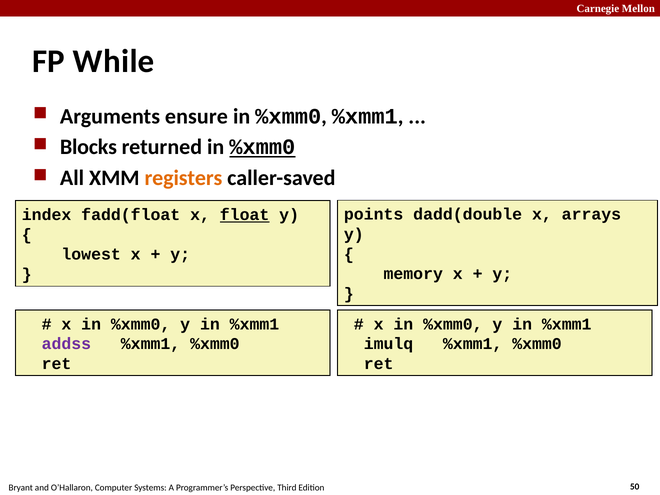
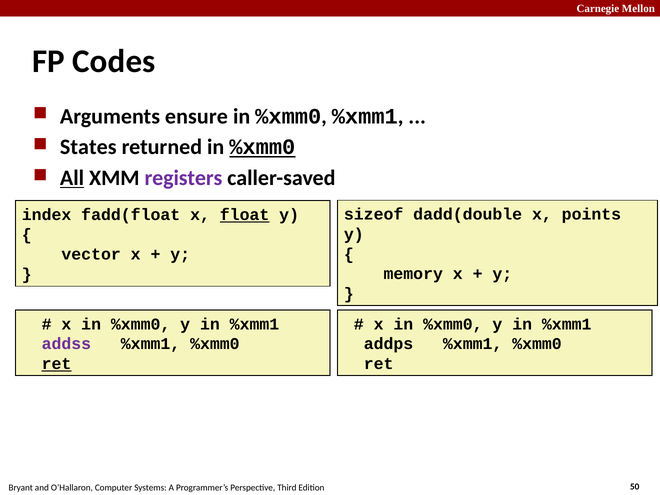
While: While -> Codes (114, 61)
Blocks: Blocks -> States (88, 147)
All underline: none -> present (72, 178)
registers colour: orange -> purple (183, 178)
points: points -> sizeof (374, 214)
arrays: arrays -> points (591, 214)
lowest: lowest -> vector (91, 255)
imulq: imulq -> addps (389, 344)
ret underline: none -> present (56, 364)
